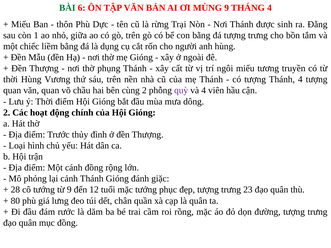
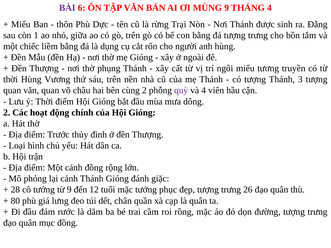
BÀI colour: green -> purple (67, 8)
Thánh 4: 4 -> 3 (300, 80)
23: 23 -> 26 (248, 190)
